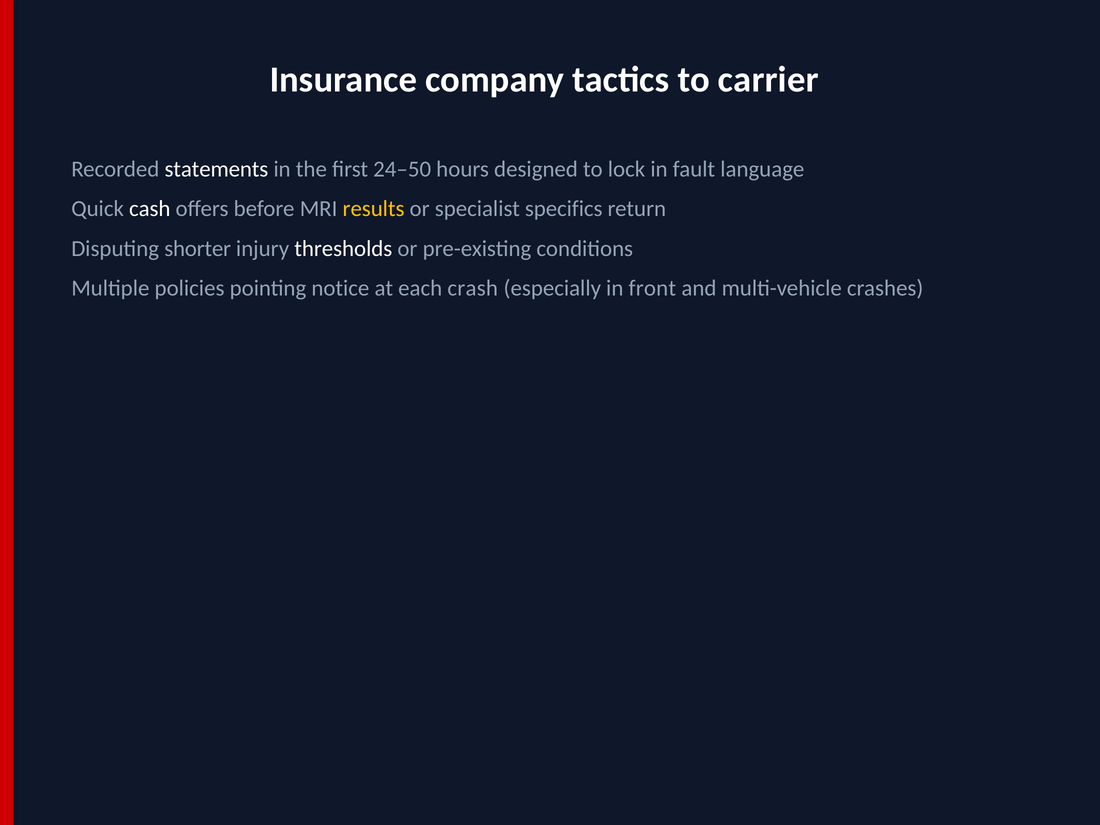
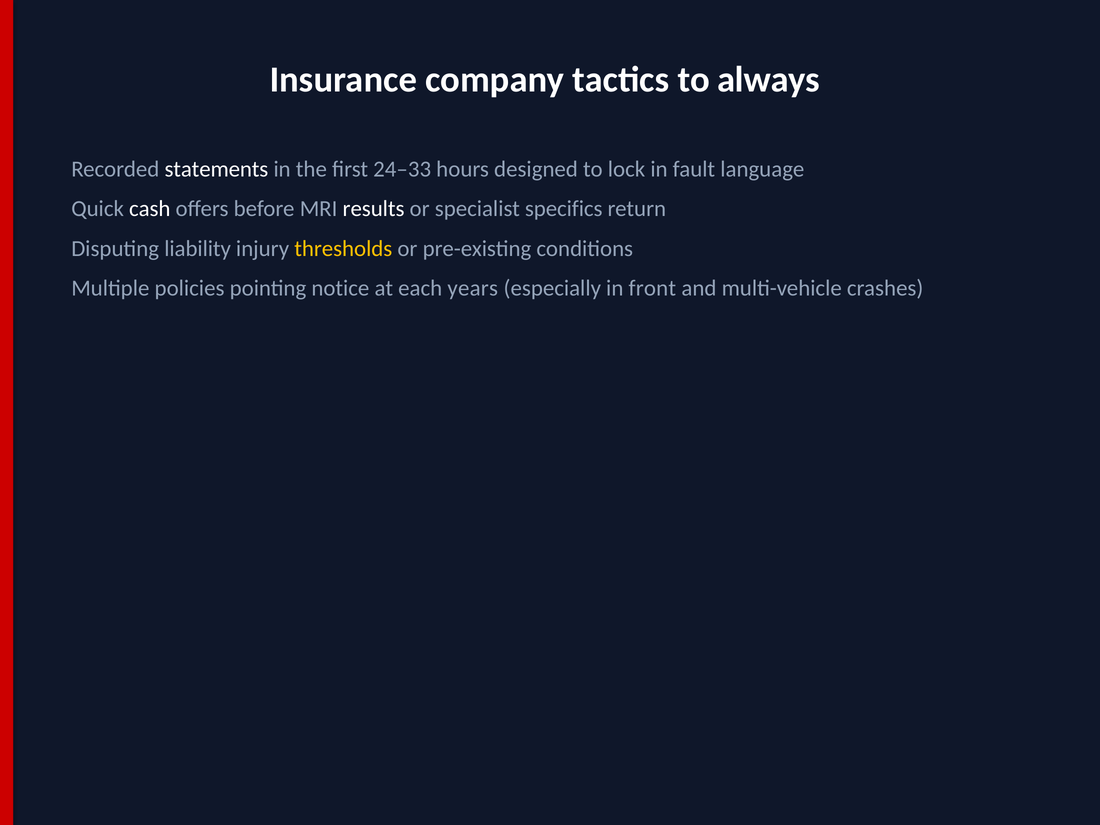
carrier: carrier -> always (769, 79)
24–50: 24–50 -> 24–33 (402, 169)
results colour: yellow -> white (374, 209)
shorter: shorter -> liability (198, 249)
thresholds colour: white -> yellow (343, 249)
crash: crash -> years (473, 288)
